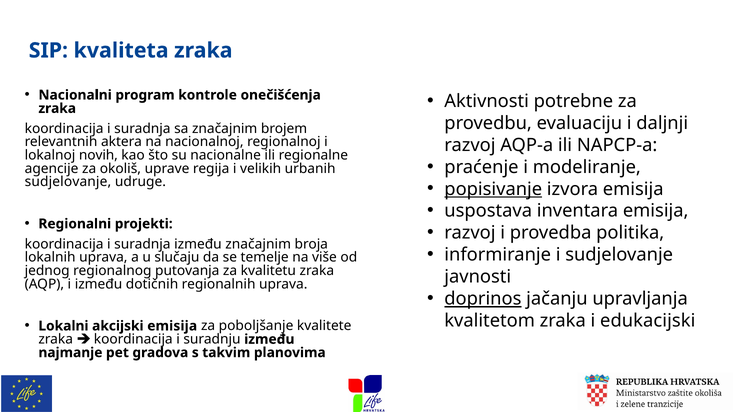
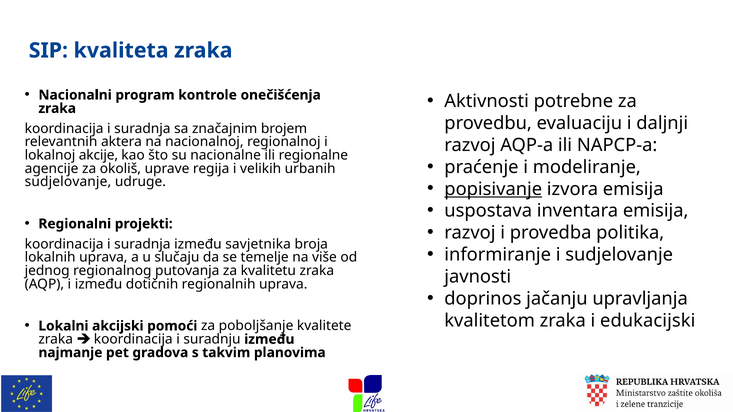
novih: novih -> akcije (98, 155)
između značajnim: značajnim -> savjetnika (258, 244)
doprinos underline: present -> none (483, 299)
akcijski emisija: emisija -> pomoći (172, 326)
